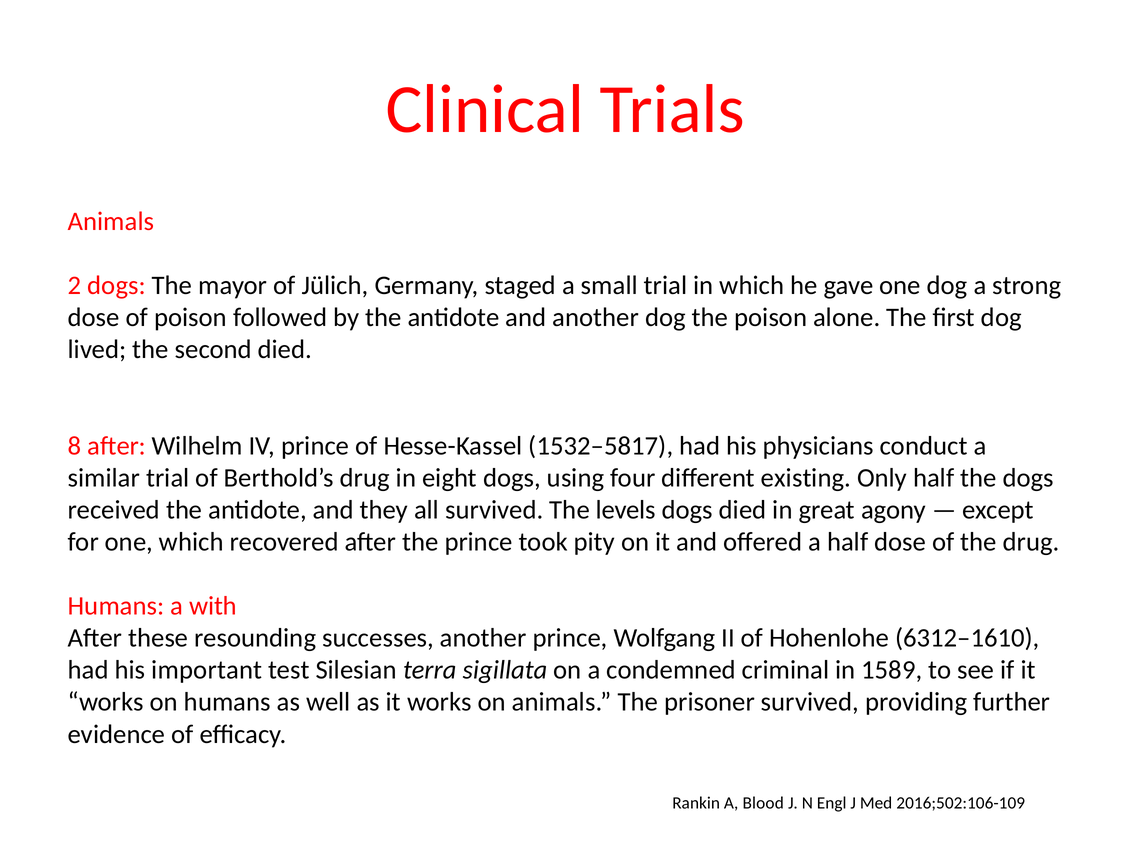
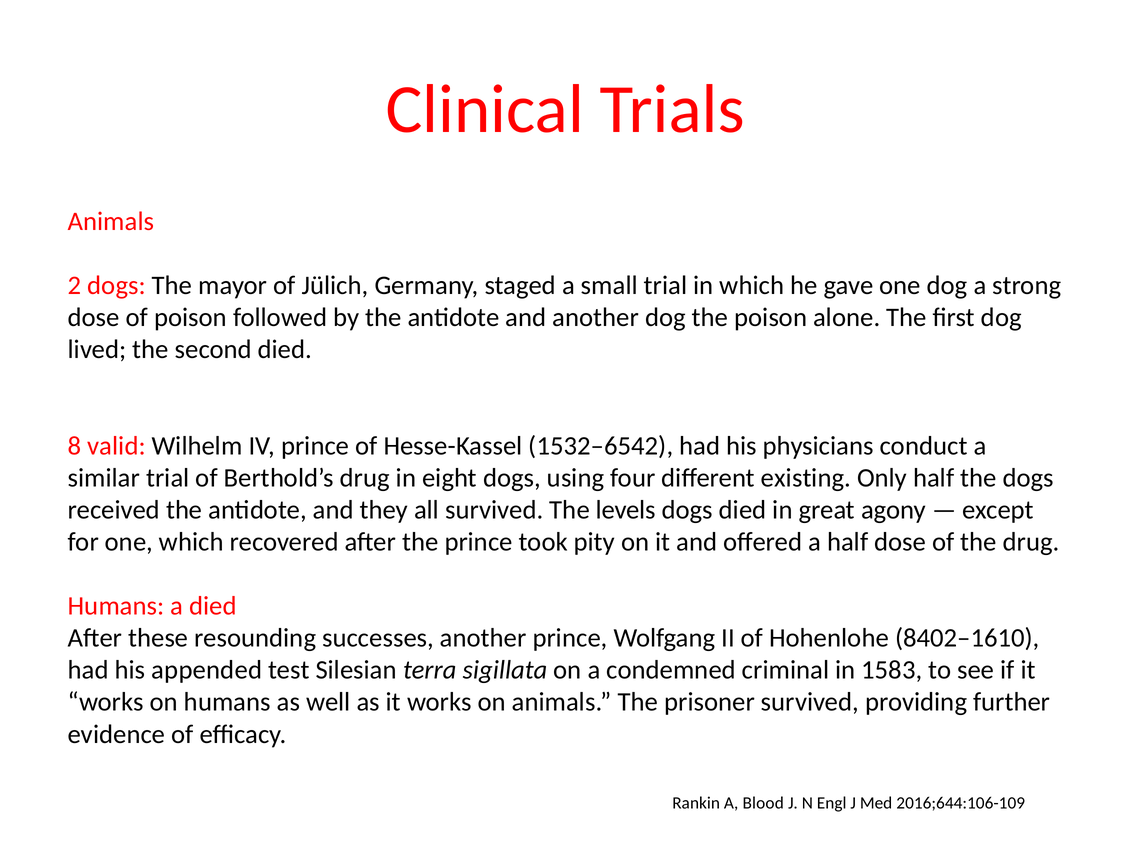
8 after: after -> valid (117, 446)
1532–5817: 1532–5817 -> 1532–6542 (601, 446)
a with: with -> died (213, 606)
6312–1610: 6312–1610 -> 8402–1610 (967, 638)
important: important -> appended (207, 670)
1589: 1589 -> 1583 (892, 670)
2016;502:106-109: 2016;502:106-109 -> 2016;644:106-109 (961, 803)
